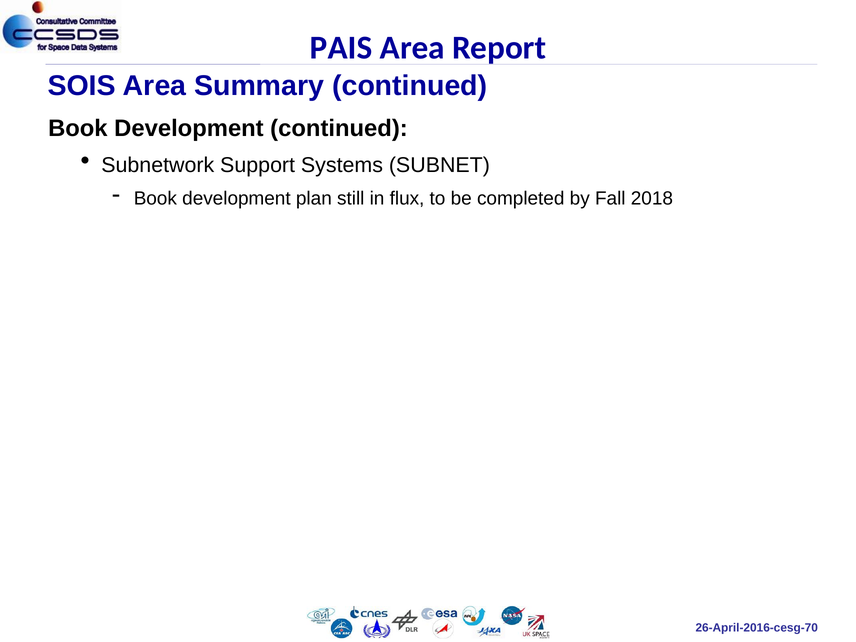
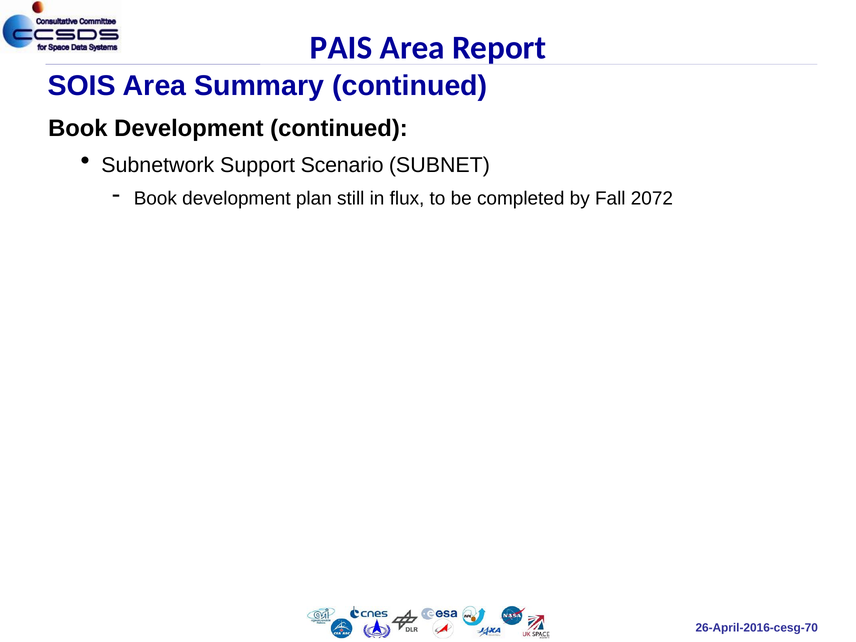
Systems: Systems -> Scenario (342, 165)
2018: 2018 -> 2072 (652, 198)
